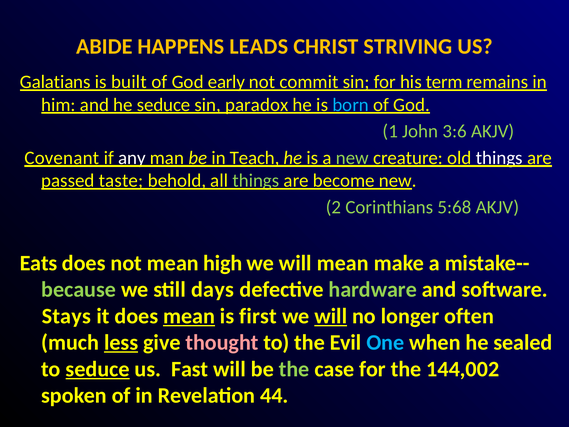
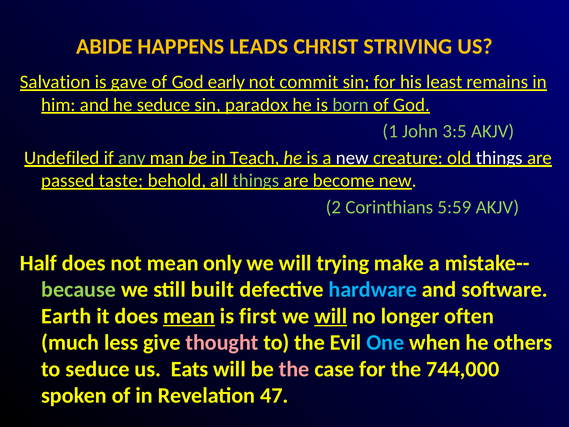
Galatians: Galatians -> Salvation (55, 82)
built: built -> gave (129, 82)
term: term -> least (444, 82)
born colour: light blue -> light green (351, 105)
3:6: 3:6 -> 3:5 (455, 131)
Covenant: Covenant -> Undefiled (62, 158)
any colour: white -> light green (132, 158)
new colour: light green -> white (352, 158)
5:68: 5:68 -> 5:59 (454, 207)
Eats: Eats -> Half (38, 263)
high: high -> only (223, 263)
will mean: mean -> trying (343, 263)
days: days -> built (213, 289)
hardware colour: light green -> light blue (373, 289)
Stays: Stays -> Earth (66, 316)
less underline: present -> none (121, 342)
sealed: sealed -> others (523, 342)
seduce underline: present -> none (98, 369)
Fast: Fast -> Eats (190, 369)
the colour: light green -> pink (294, 369)
144,002: 144,002 -> 744,000 (463, 369)
44: 44 -> 47 (274, 395)
